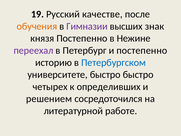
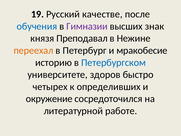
обучения colour: orange -> blue (37, 26)
князя Постепенно: Постепенно -> Преподавал (82, 38)
переехал colour: purple -> orange (33, 50)
и постепенно: постепенно -> мракобесие (142, 50)
университете быстро: быстро -> здоров (105, 74)
решением: решением -> окружение (49, 99)
